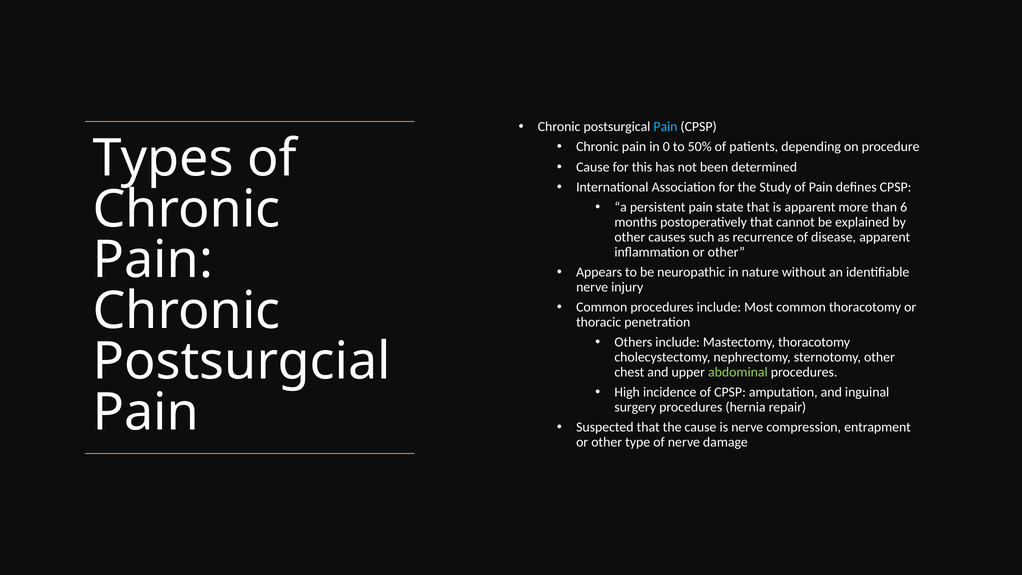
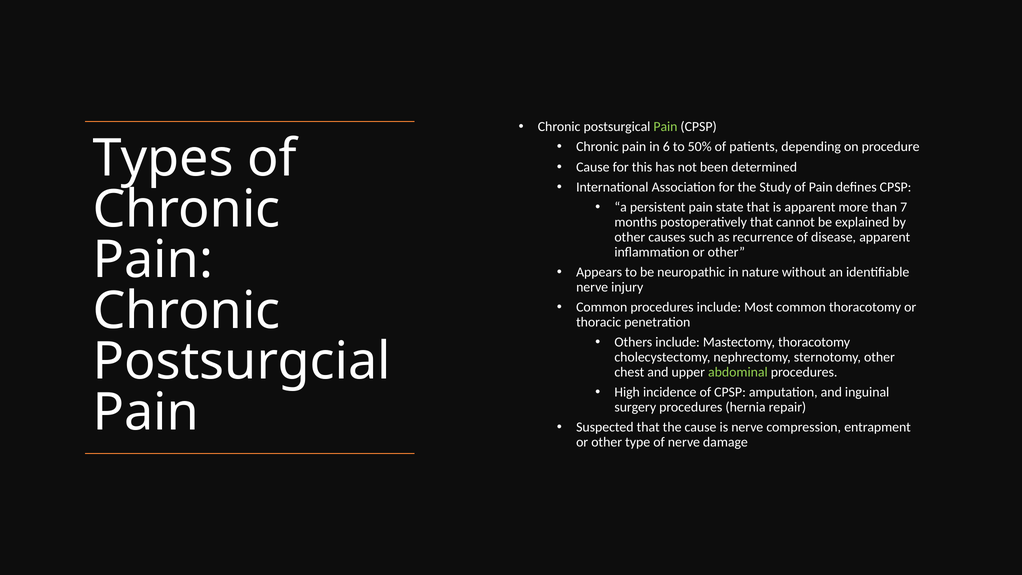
Pain colour: light blue -> light green (665, 127)
0: 0 -> 6 (666, 147)
6: 6 -> 7 (904, 207)
